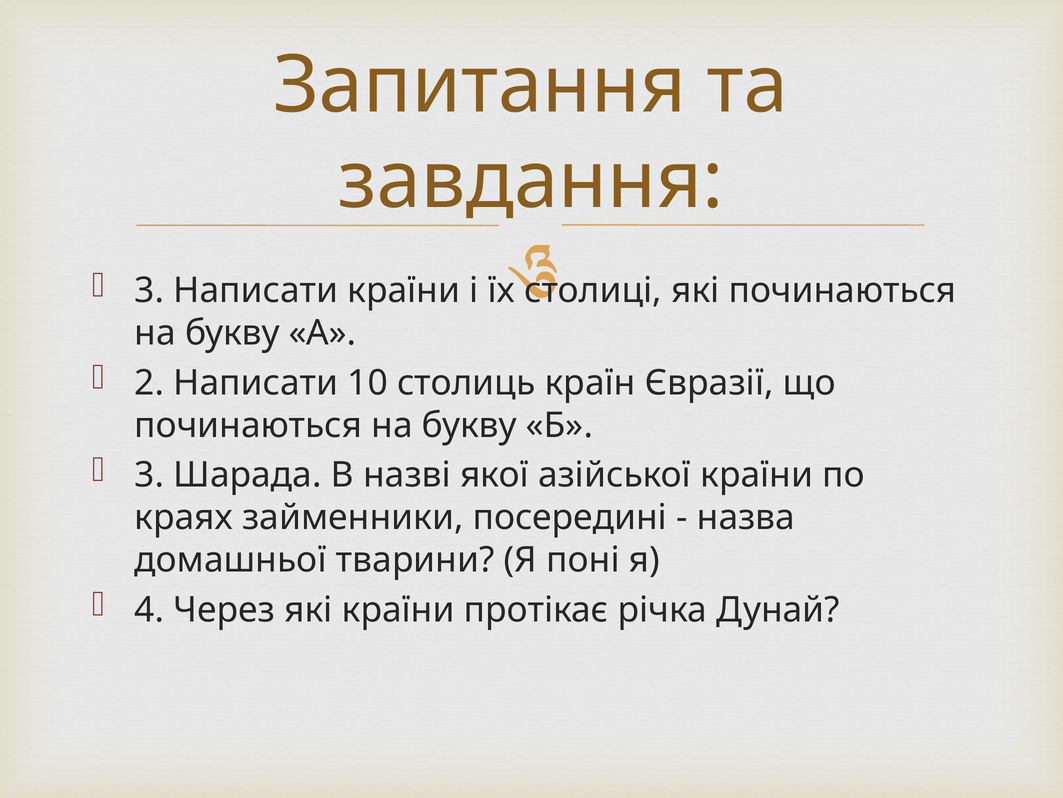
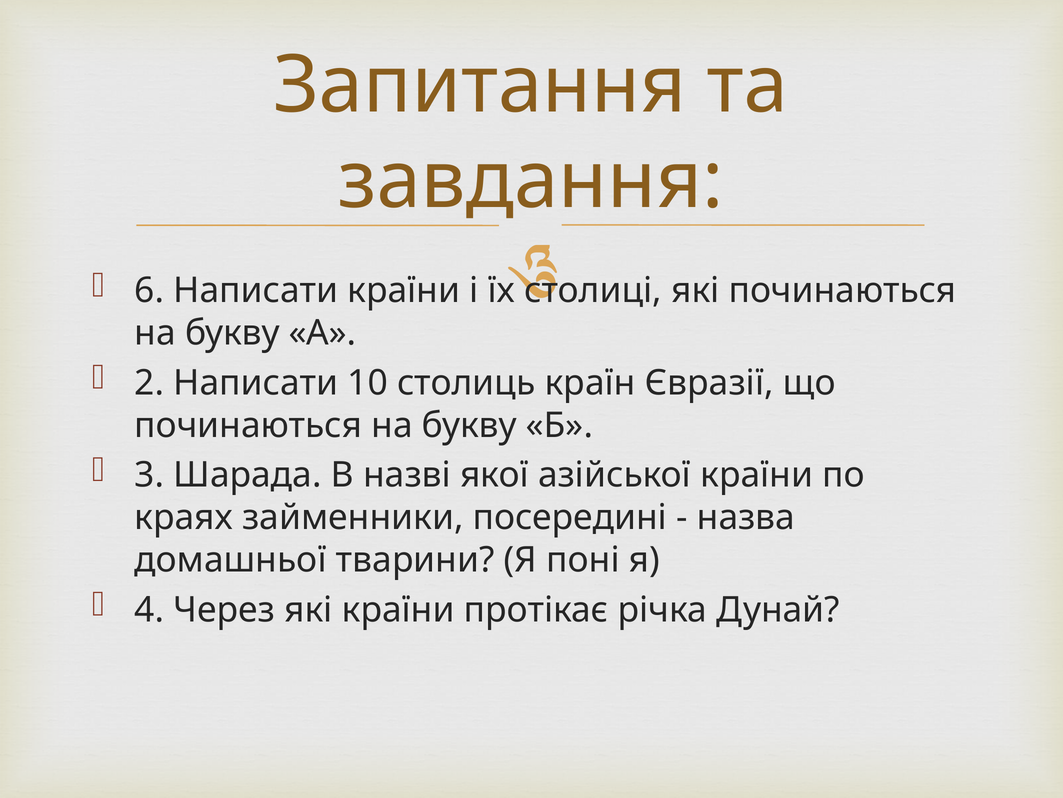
3: 3 -> 6 (149, 290)
